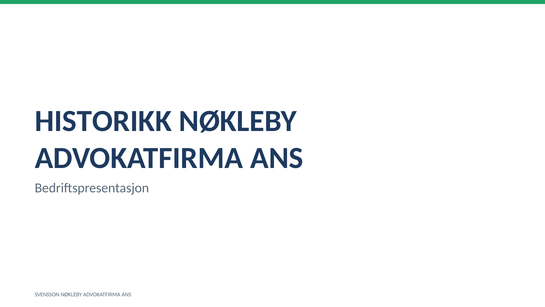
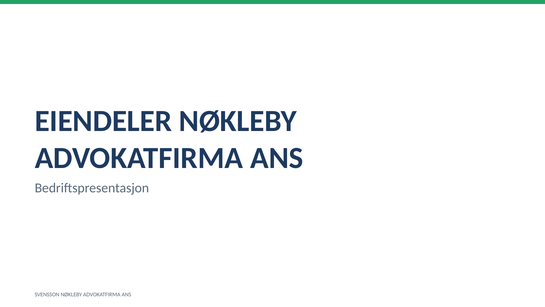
HISTORIKK: HISTORIKK -> EIENDELER (103, 121)
